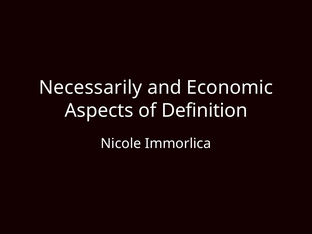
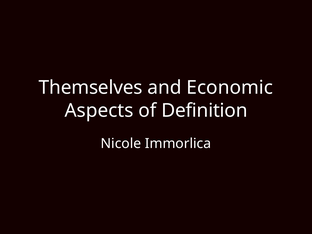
Necessarily: Necessarily -> Themselves (91, 88)
